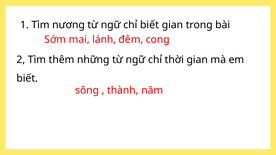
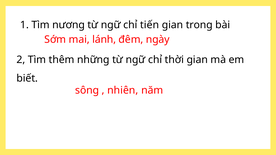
chỉ biết: biết -> tiến (150, 25)
cong: cong -> ngày (158, 40)
thành: thành -> nhiên (123, 90)
